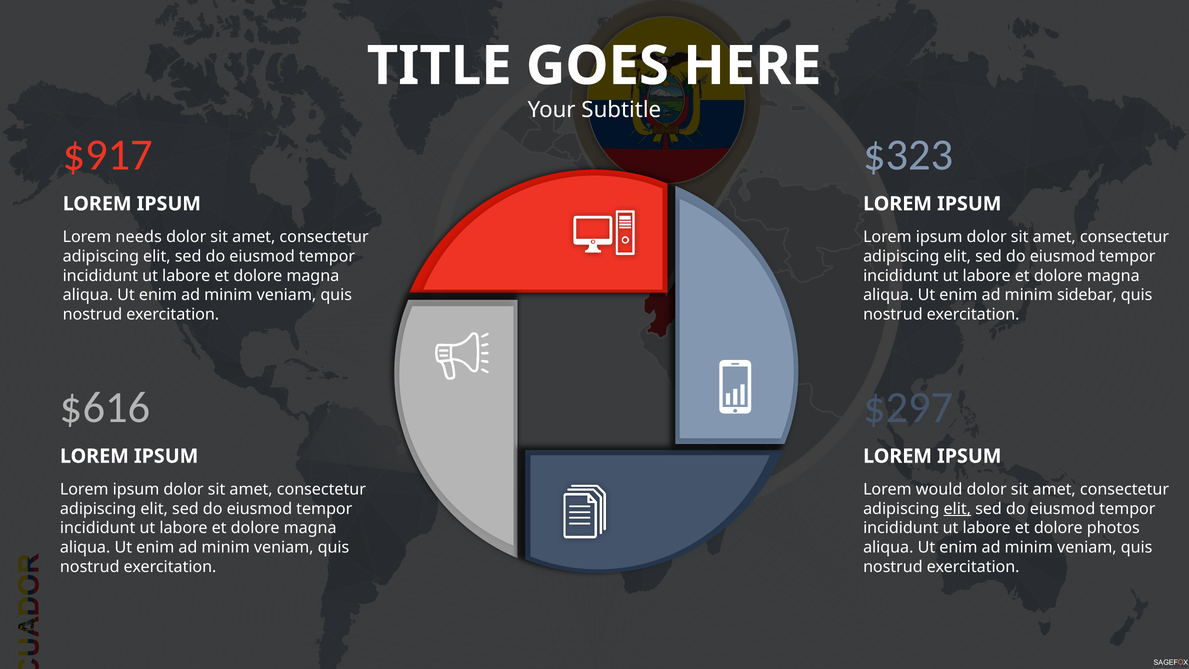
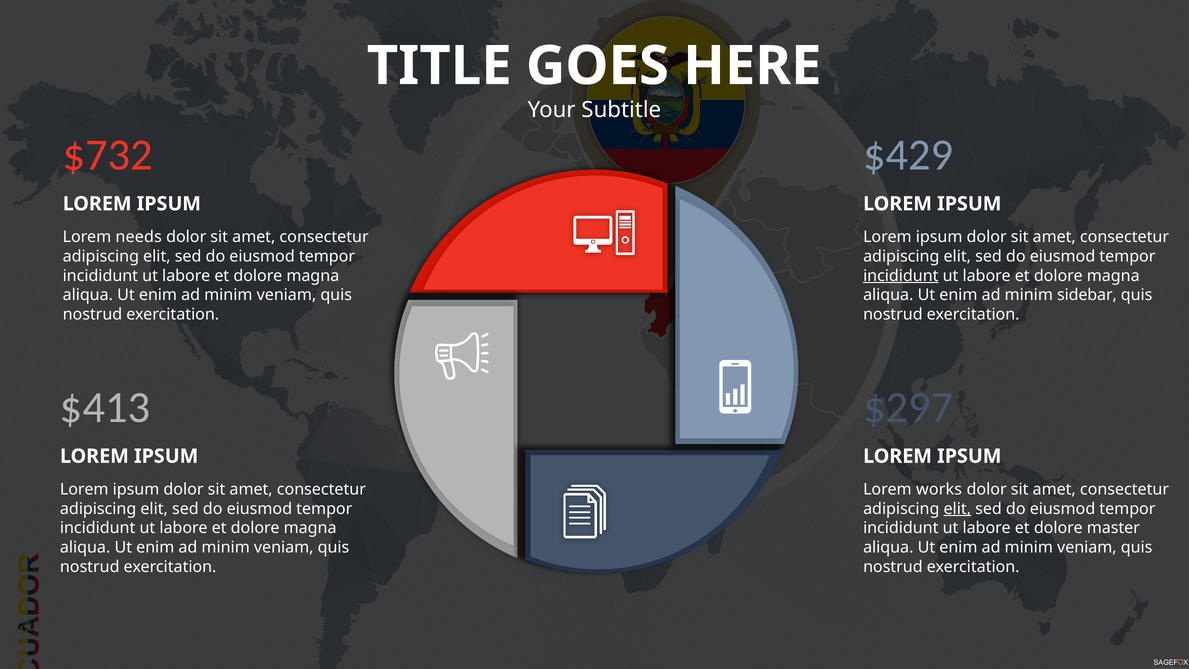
$917: $917 -> $732 (108, 155)
$323: $323 -> $429 (908, 155)
incididunt underline: none -> present (901, 276)
$616: $616 -> $413 (105, 407)
would: would -> works (939, 489)
photos: photos -> master (1113, 528)
